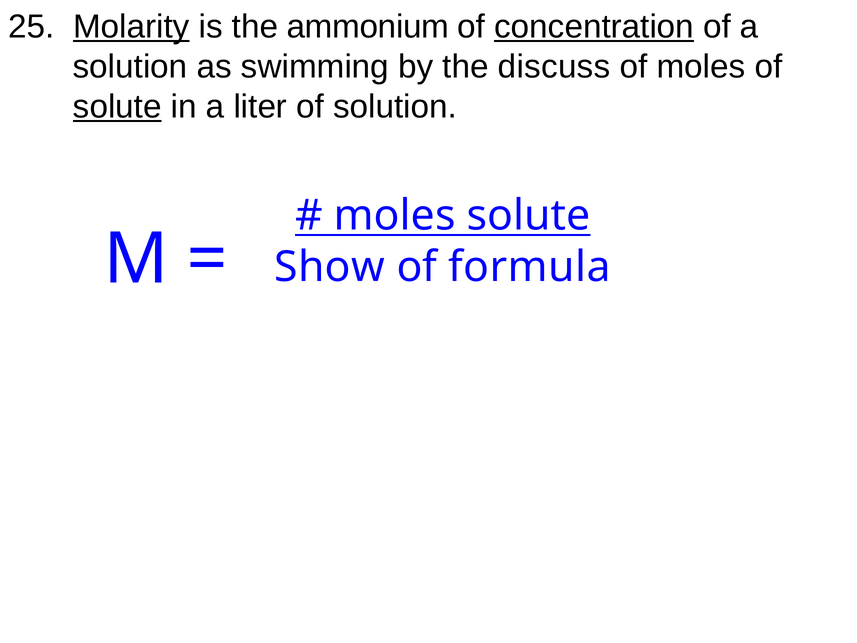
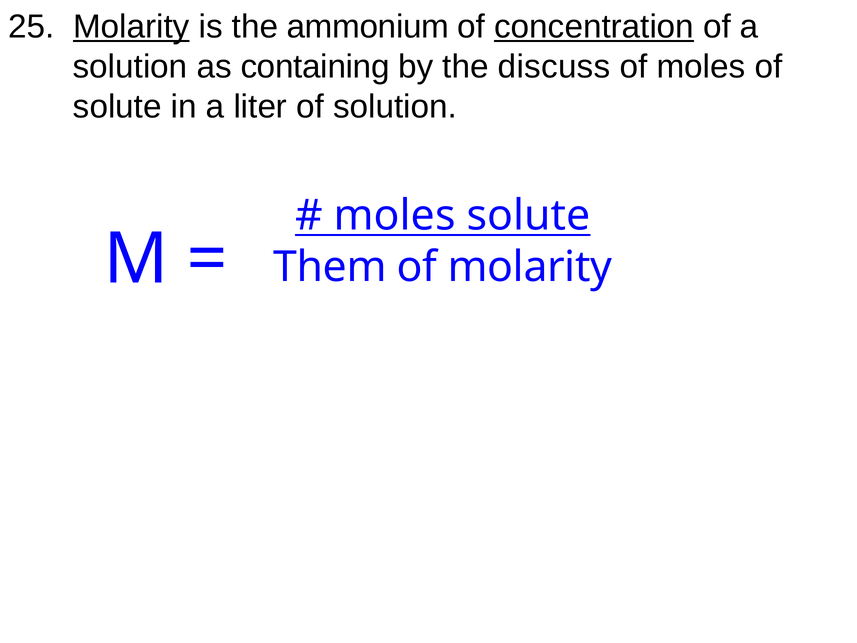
swimming: swimming -> containing (315, 67)
solute underline: present -> none (117, 107)
Show: Show -> Them (330, 267)
of formula: formula -> molarity (530, 267)
